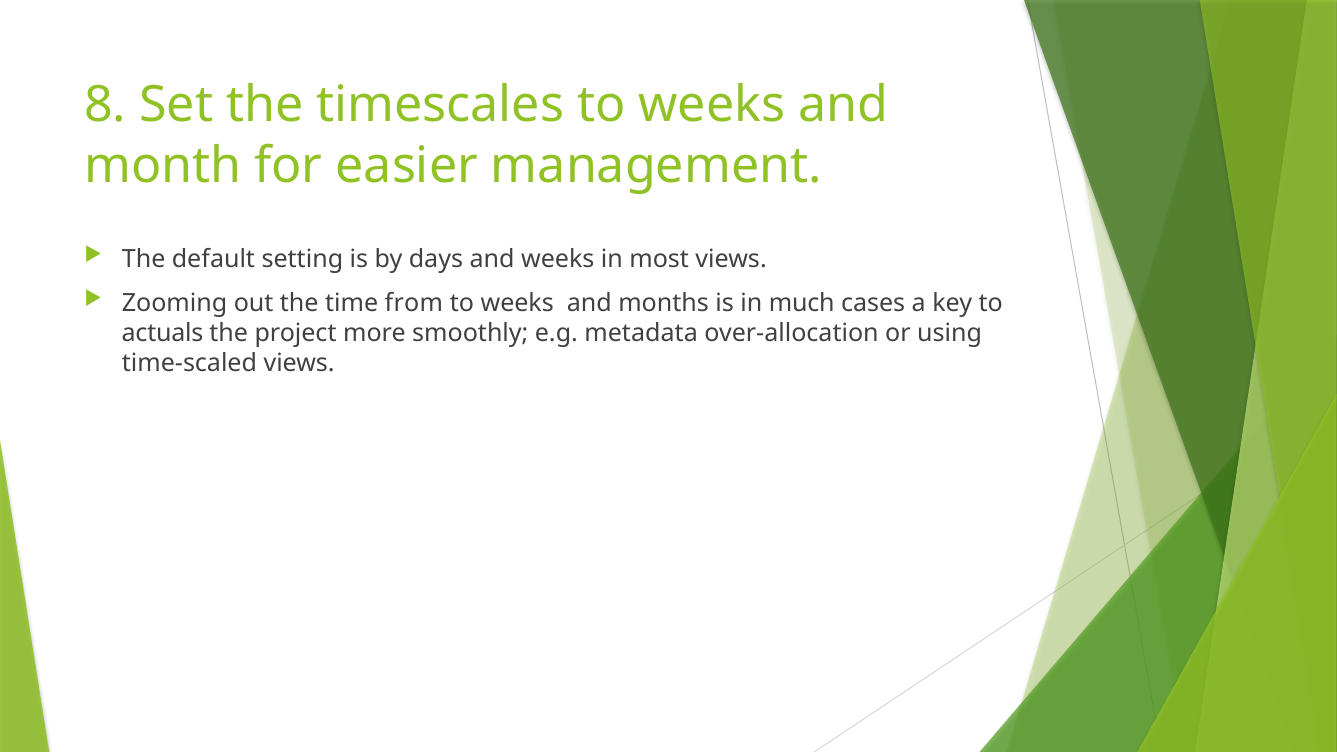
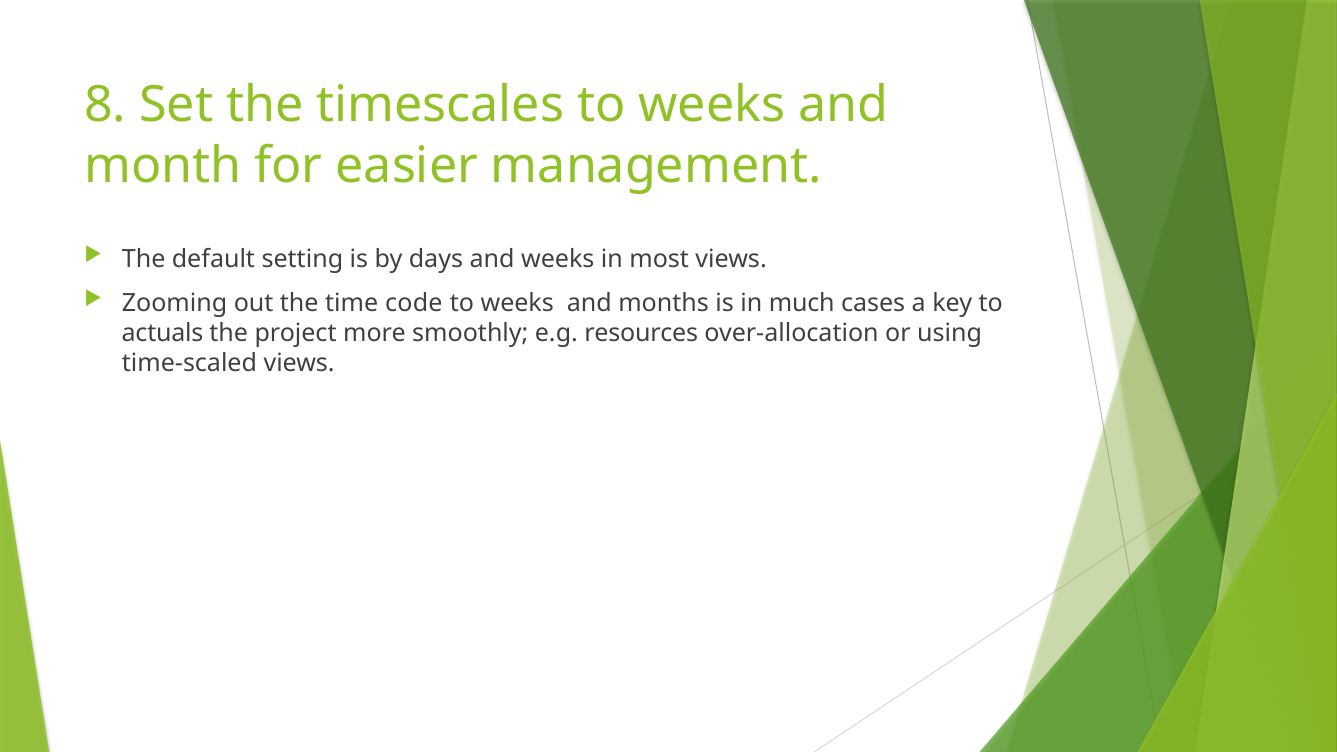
from: from -> code (414, 303)
metadata: metadata -> resources (641, 333)
